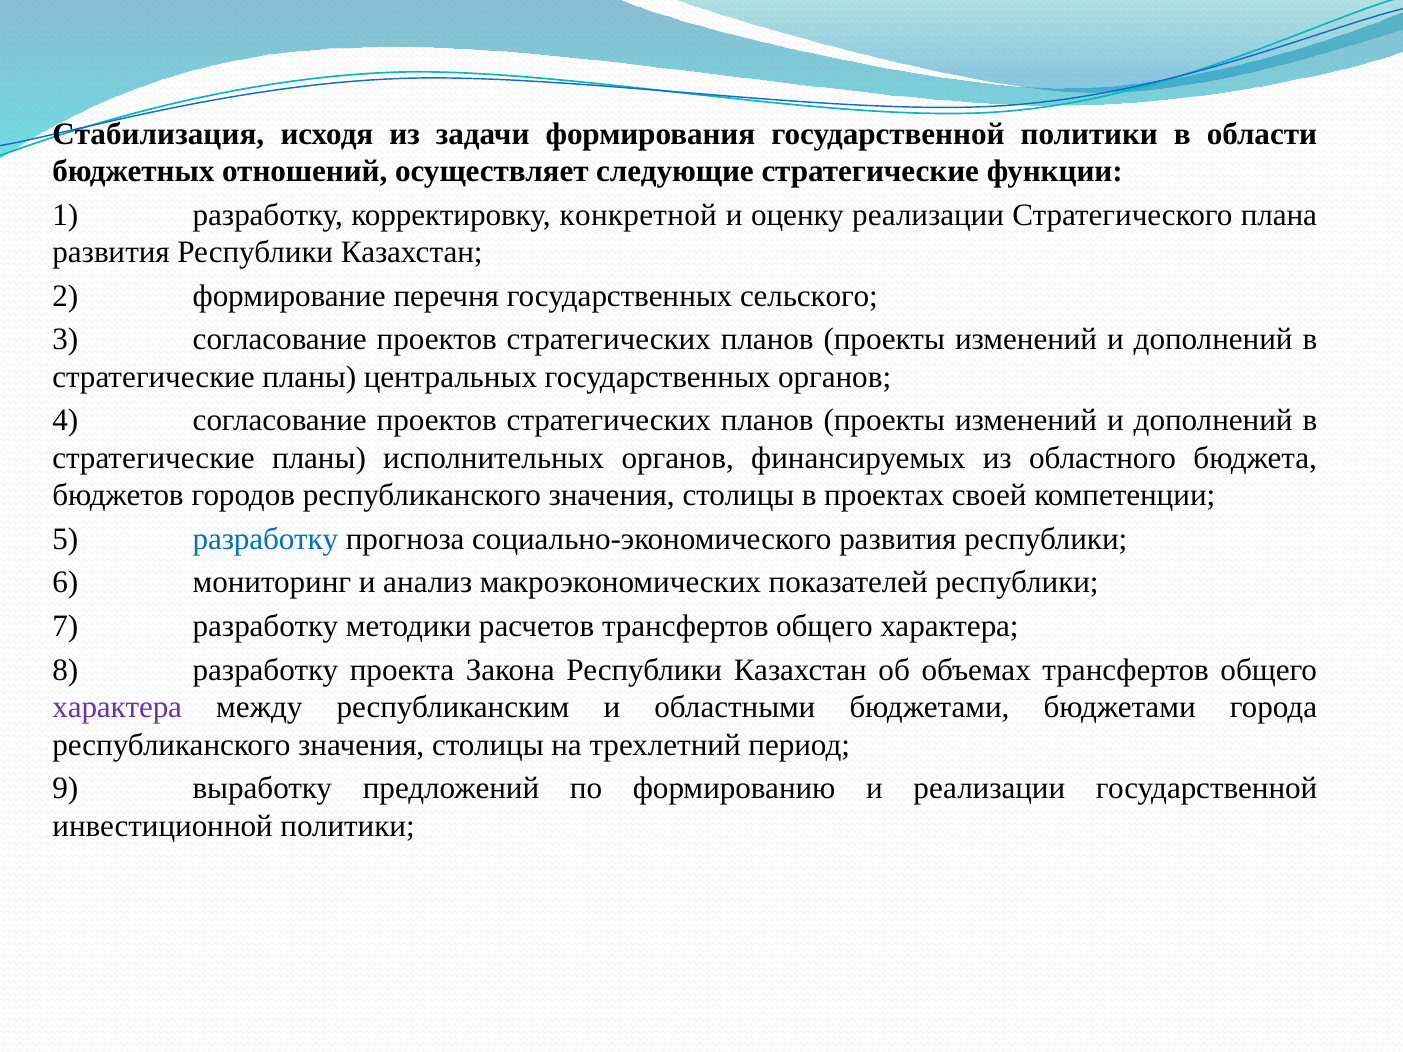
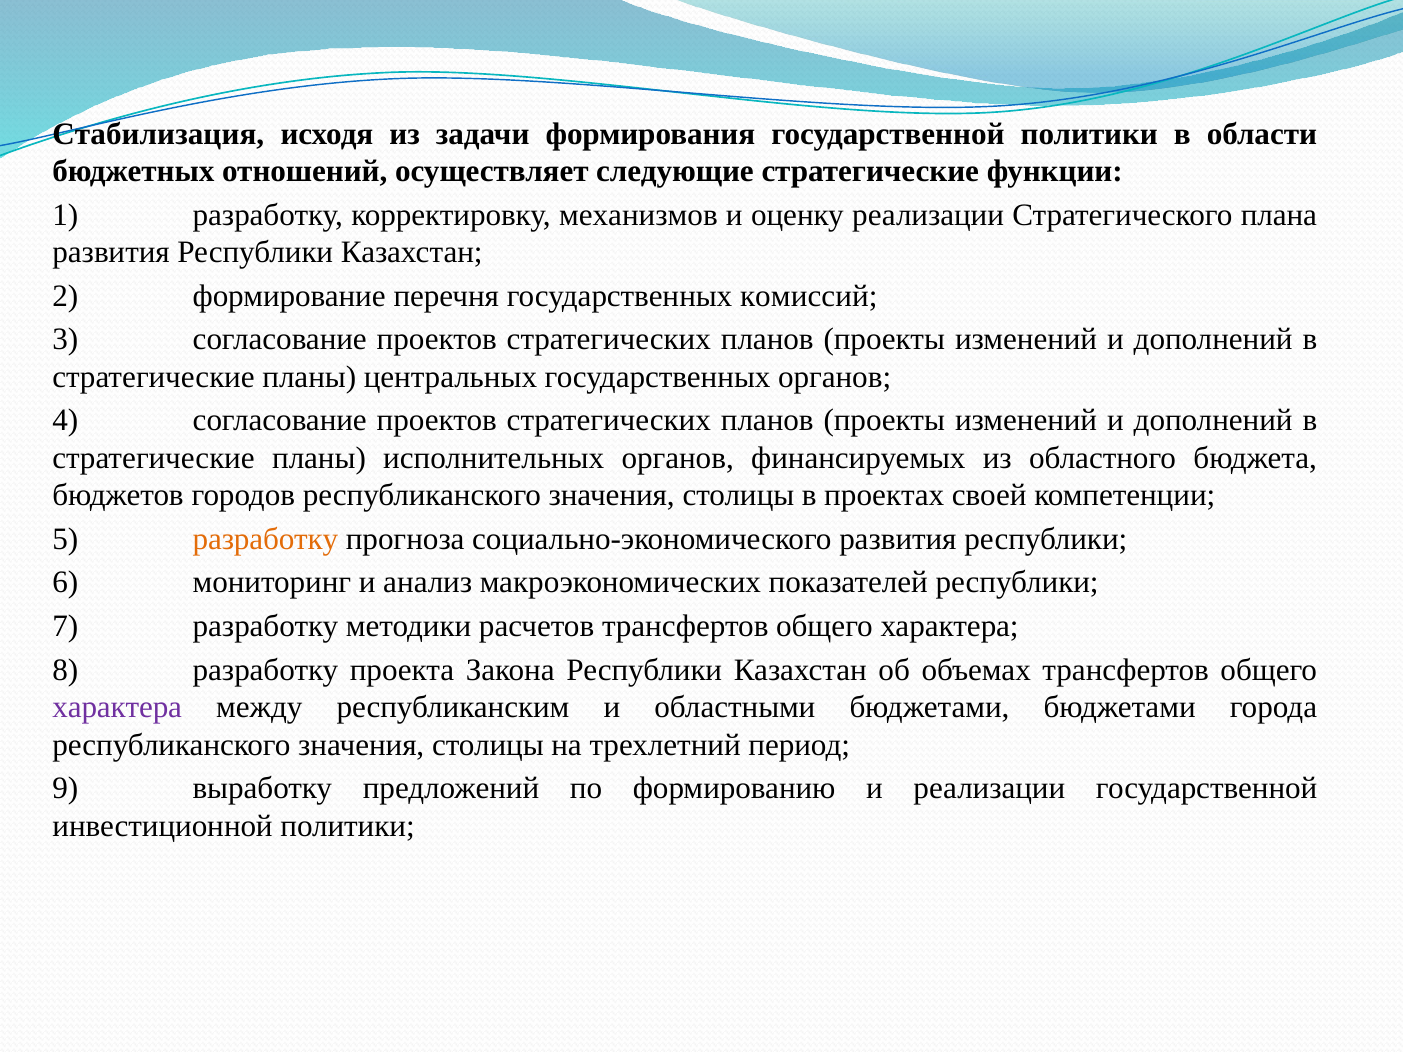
конкретной: конкретной -> механизмов (638, 215)
сельского: сельского -> комиссий (809, 296)
разработку colour: blue -> orange (265, 539)
